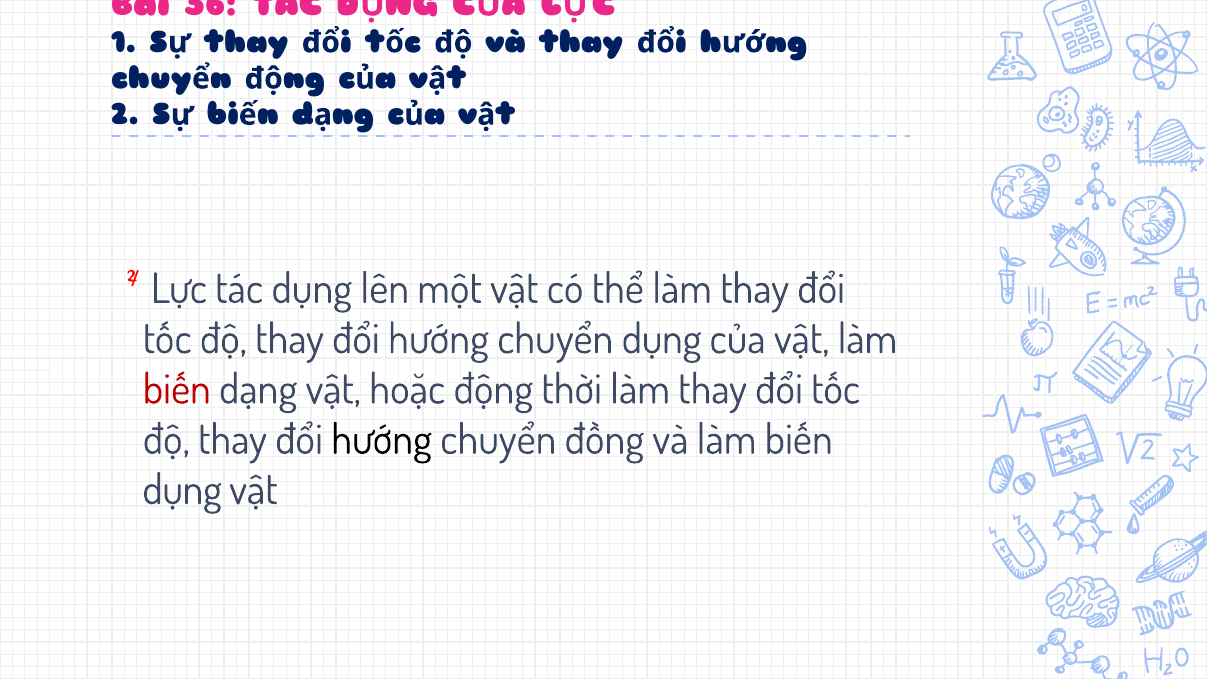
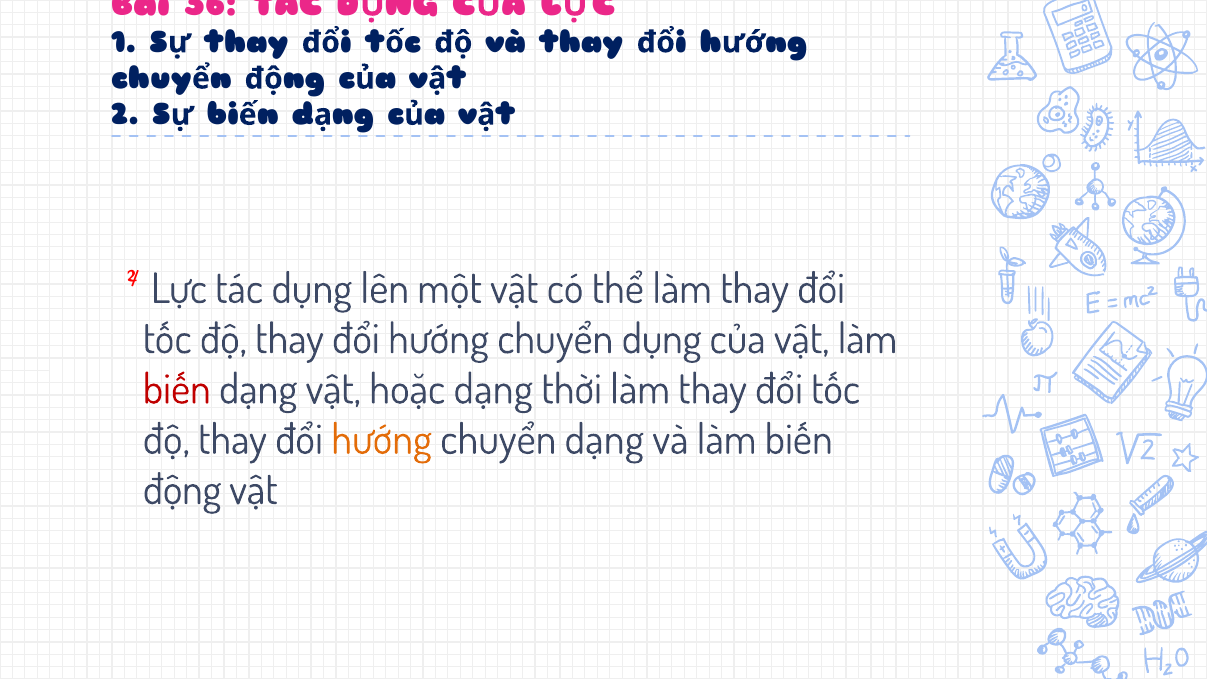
hoặc động: động -> dạng (493, 390)
hướng colour: black -> orange (382, 440)
chuyển đồng: đồng -> dạng (604, 440)
dụng: dụng -> động (182, 490)
